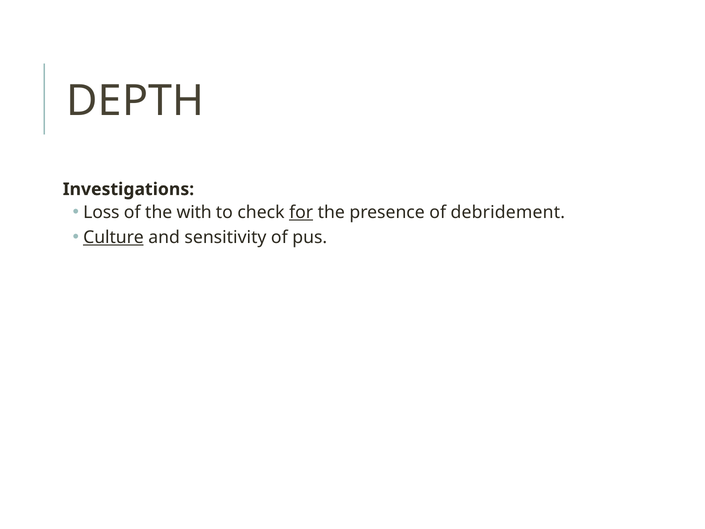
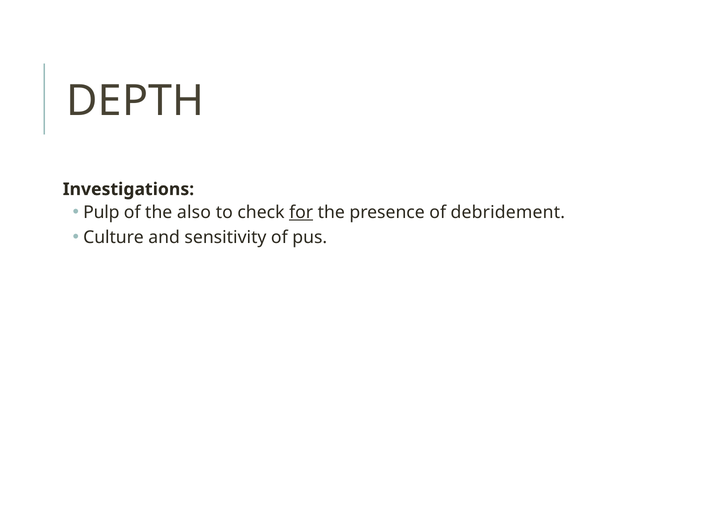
Loss: Loss -> Pulp (101, 212)
with: with -> also (194, 212)
Culture underline: present -> none (114, 237)
